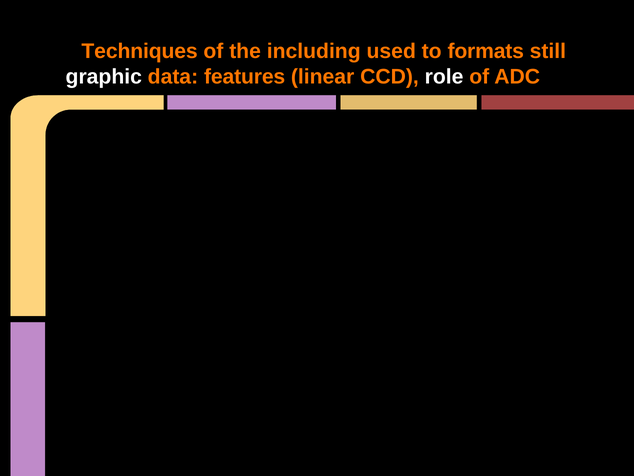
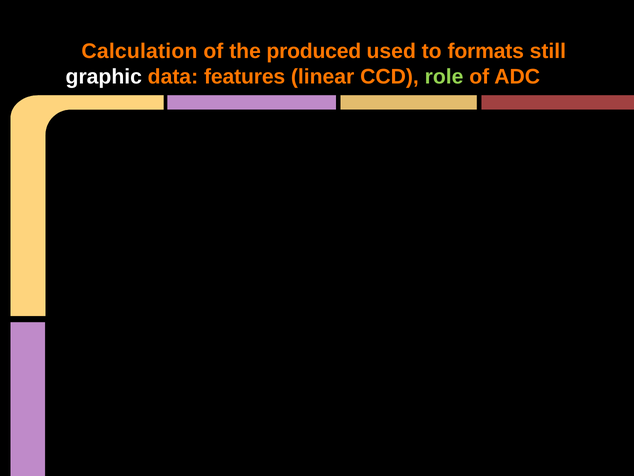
Techniques: Techniques -> Calculation (139, 51)
including: including -> produced (314, 51)
role colour: white -> light green (444, 77)
